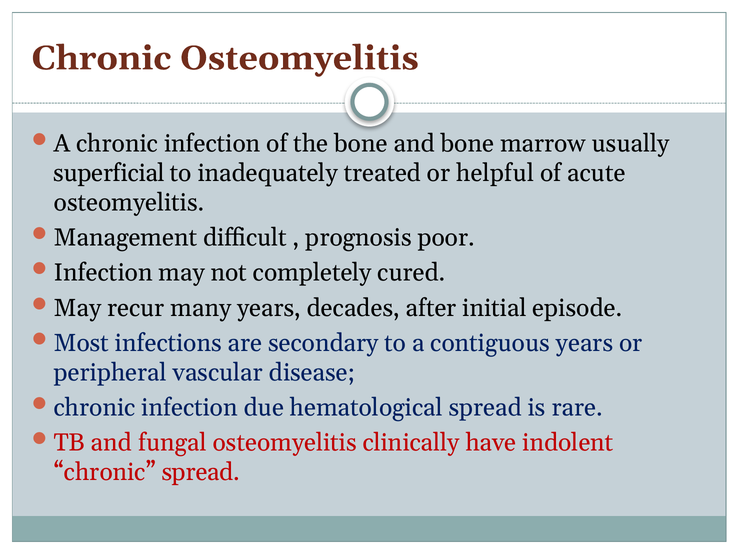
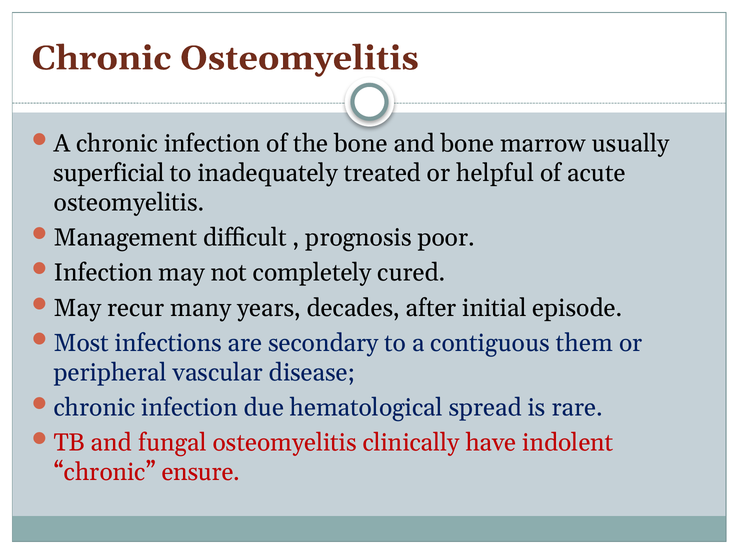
contiguous years: years -> them (584, 343)
chronic spread: spread -> ensure (201, 473)
